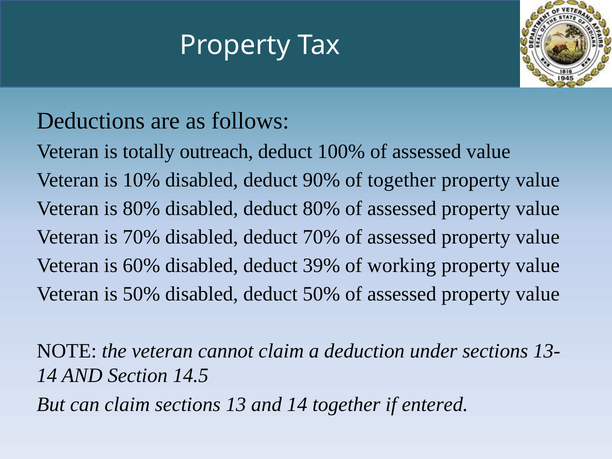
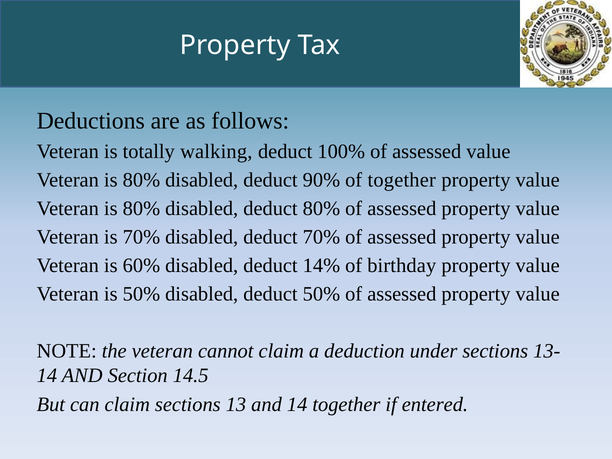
outreach: outreach -> walking (216, 151)
10%: 10% -> 80% (141, 180)
39%: 39% -> 14% (321, 266)
working: working -> birthday (402, 266)
